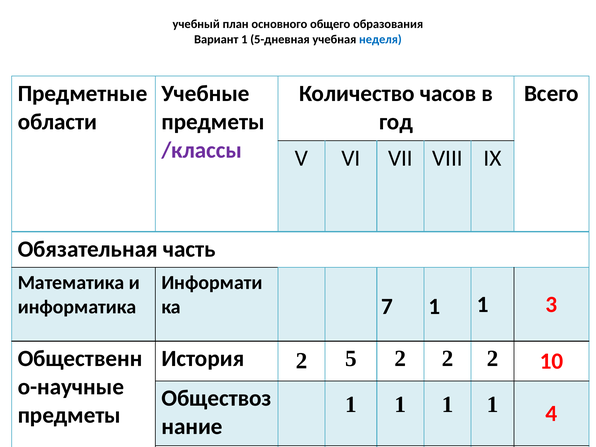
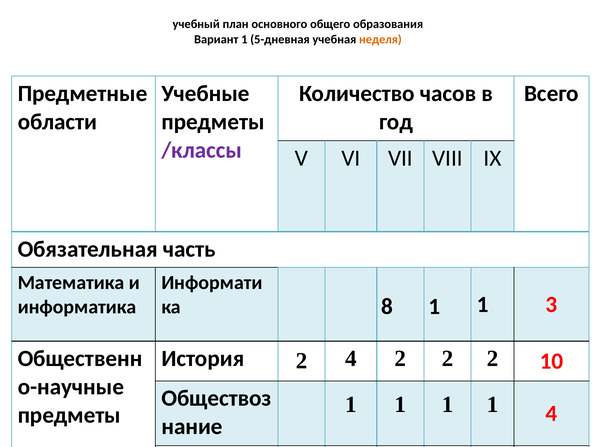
неделя colour: blue -> orange (380, 39)
7: 7 -> 8 (387, 307)
2 5: 5 -> 4 (351, 358)
